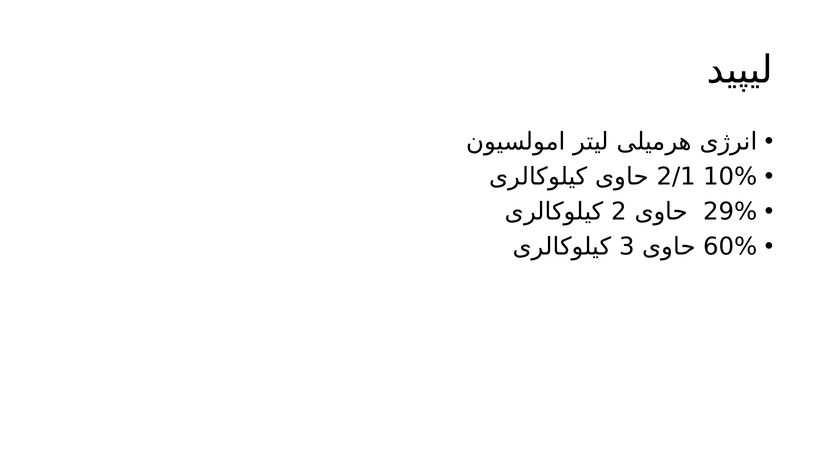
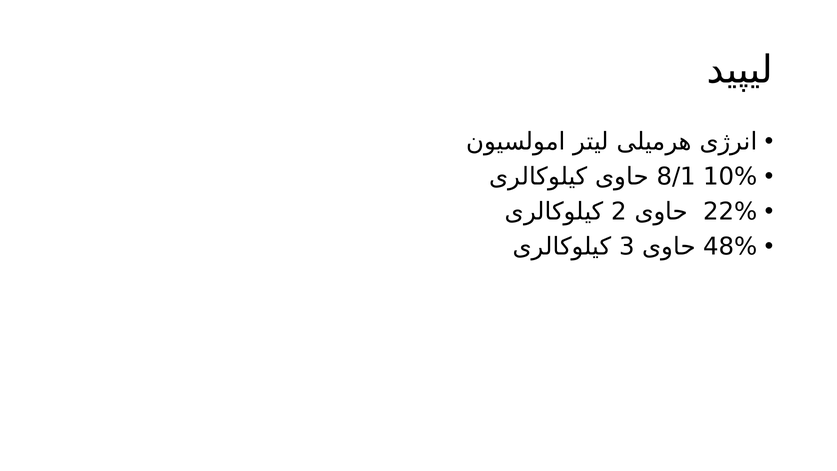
2/1: 2/1 -> 8/1 (676, 177)
29%: 29% -> 22% (730, 212)
60%: 60% -> 48% (730, 247)
